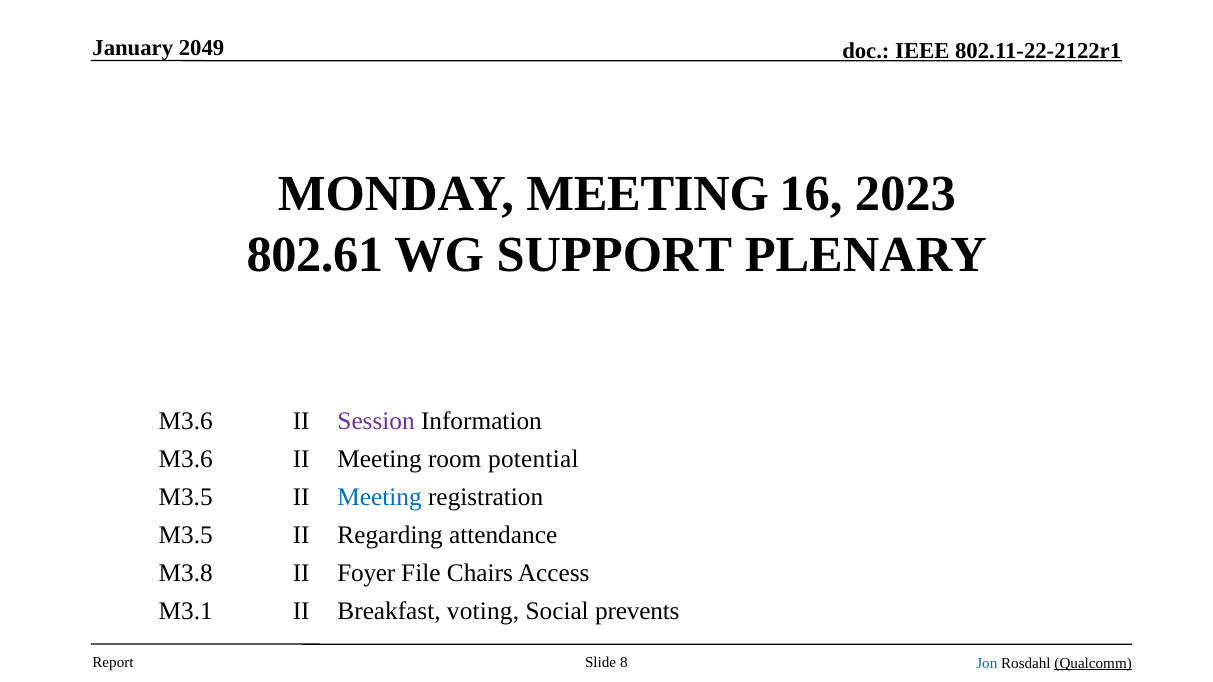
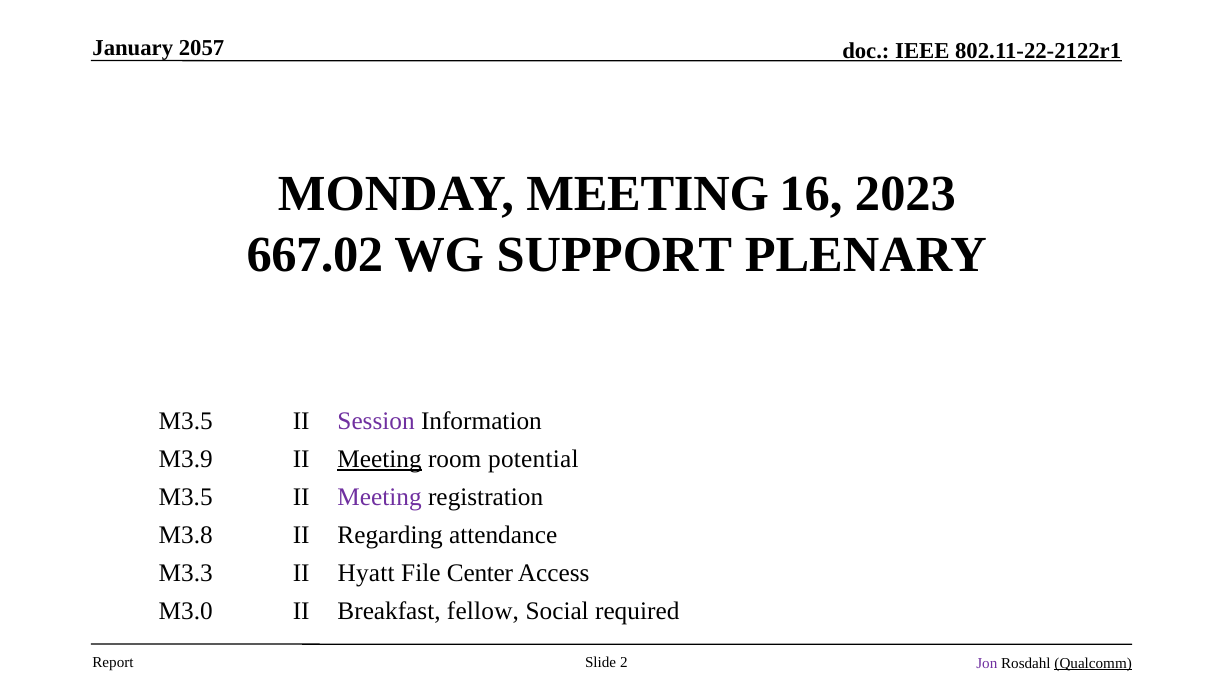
2049: 2049 -> 2057 (202, 48)
802.61: 802.61 -> 667.02 (315, 255)
M3.6: M3.6 -> M3.5 (186, 422)
M3.6: M3.6 -> M3.9 (186, 459)
Meeting underline: none -> present (380, 459)
Meeting colour: blue -> purple (380, 497)
M3.5: M3.5 -> M3.8 (186, 535)
M3.8: M3.8 -> M3.3 (186, 573)
Foyer: Foyer -> Hyatt (366, 573)
Chairs: Chairs -> Center (480, 573)
M3.1: M3.1 -> M3.0 (186, 611)
voting: voting -> fellow (483, 611)
prevents: prevents -> required (637, 611)
8: 8 -> 2 (624, 663)
Jon colour: blue -> purple (987, 663)
